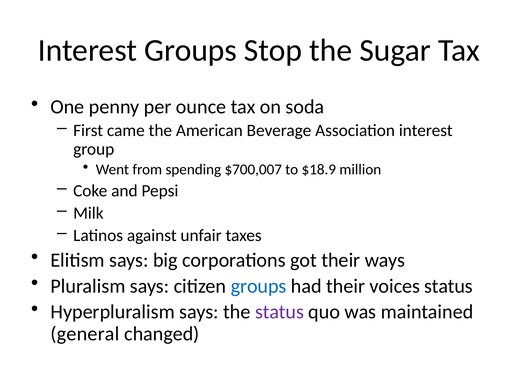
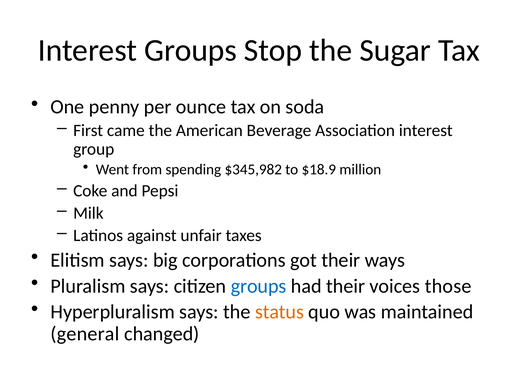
$700,007: $700,007 -> $345,982 (253, 169)
voices status: status -> those (448, 286)
status colour: purple -> orange (279, 312)
